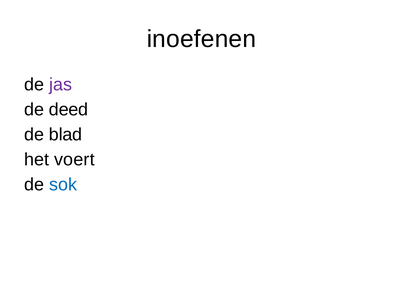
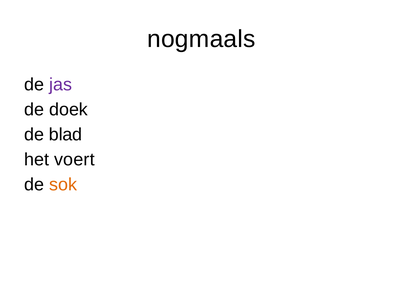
inoefenen: inoefenen -> nogmaals (201, 39)
deed: deed -> doek (69, 110)
sok colour: blue -> orange (63, 185)
